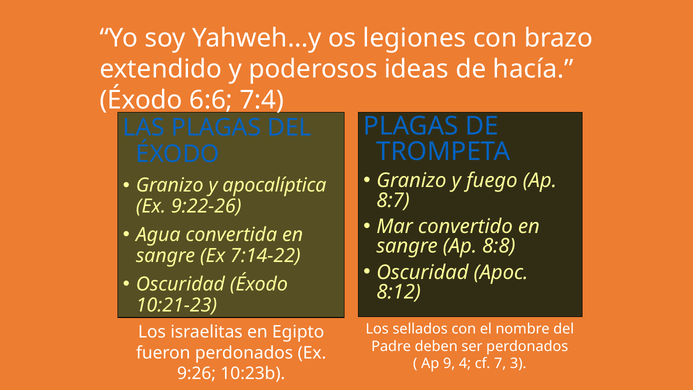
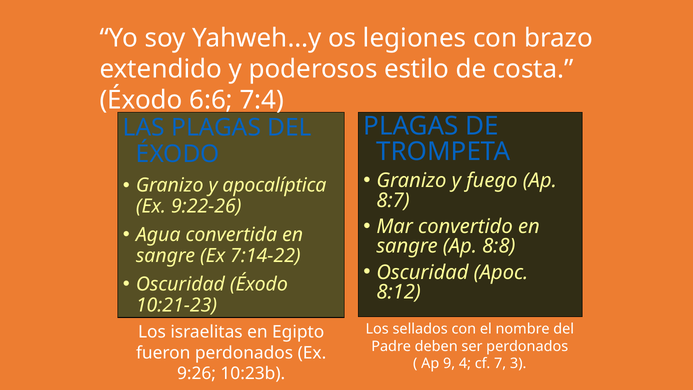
ideas: ideas -> estilo (417, 69)
hacía: hacía -> costa (533, 69)
